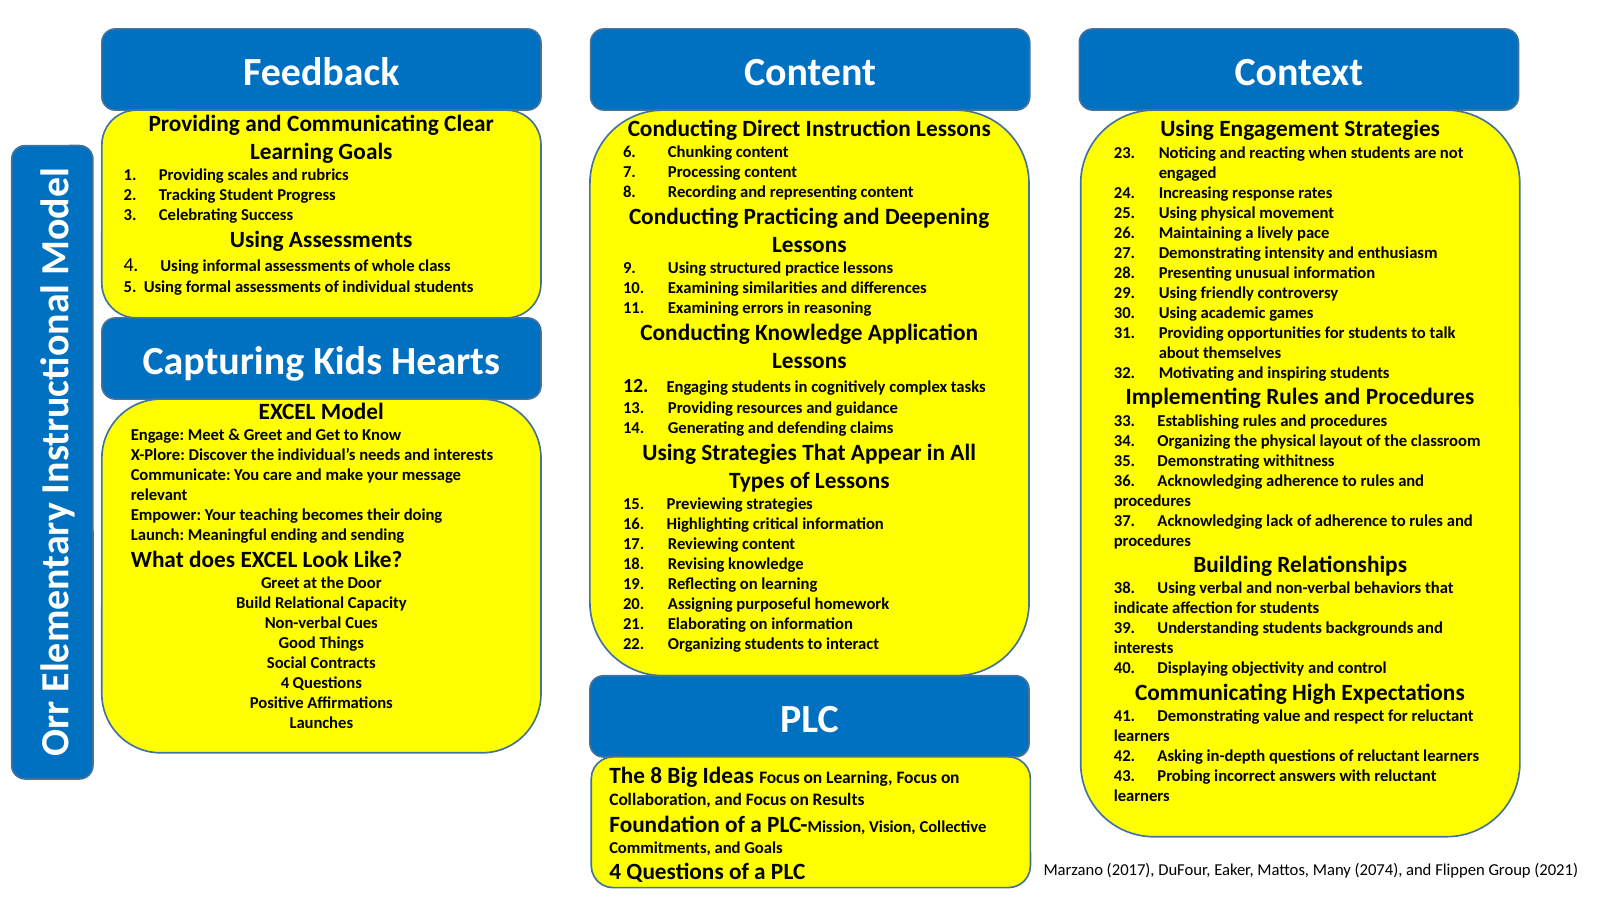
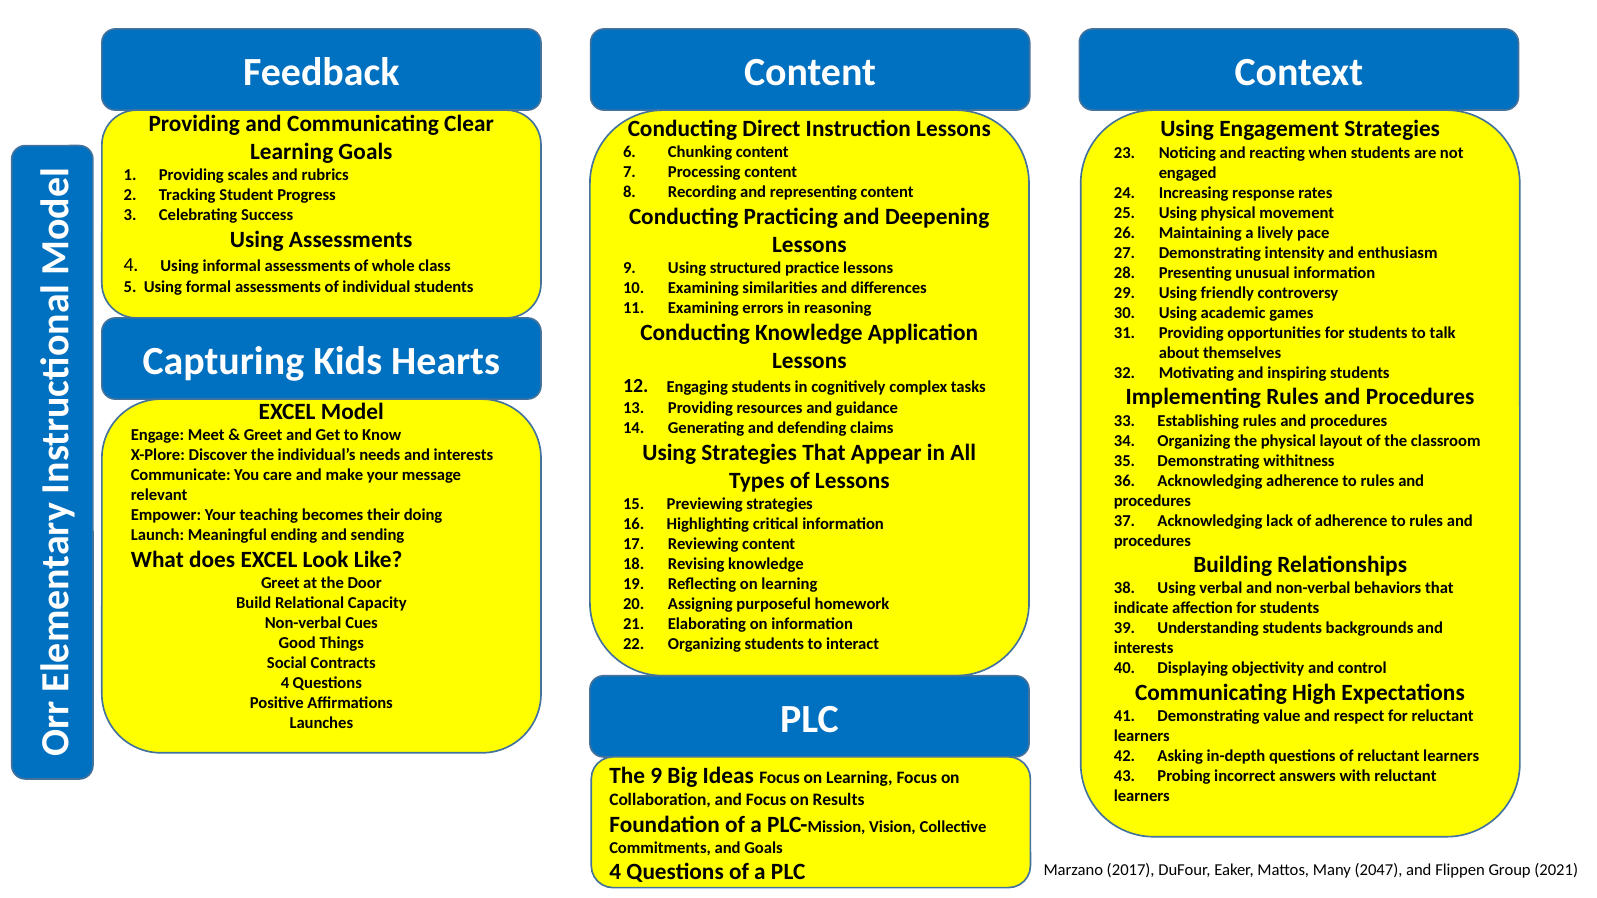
The 8: 8 -> 9 (656, 776)
2074: 2074 -> 2047 (1379, 871)
